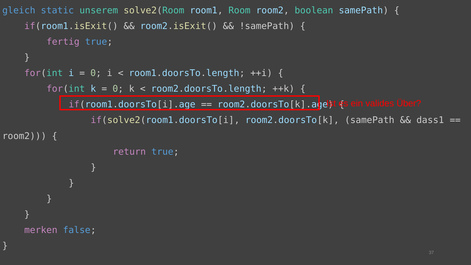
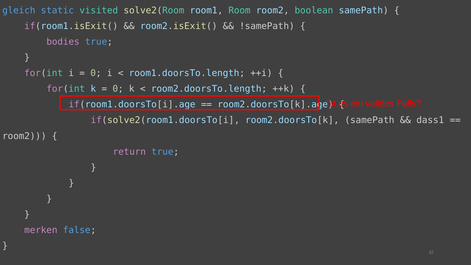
unserem: unserem -> visited (99, 10)
fertig: fertig -> bodies (63, 42)
Über: Über -> Falls (409, 103)
